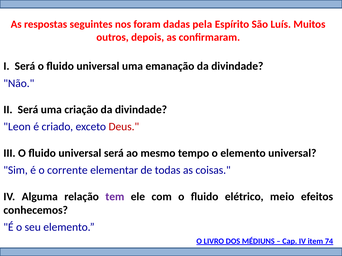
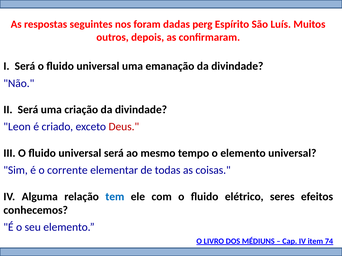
pela: pela -> perg (202, 24)
tem colour: purple -> blue (115, 197)
meio: meio -> seres (282, 197)
